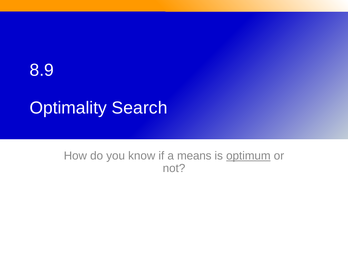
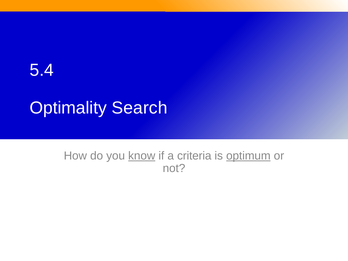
8.9: 8.9 -> 5.4 (42, 70)
know underline: none -> present (142, 156)
means: means -> criteria (194, 156)
